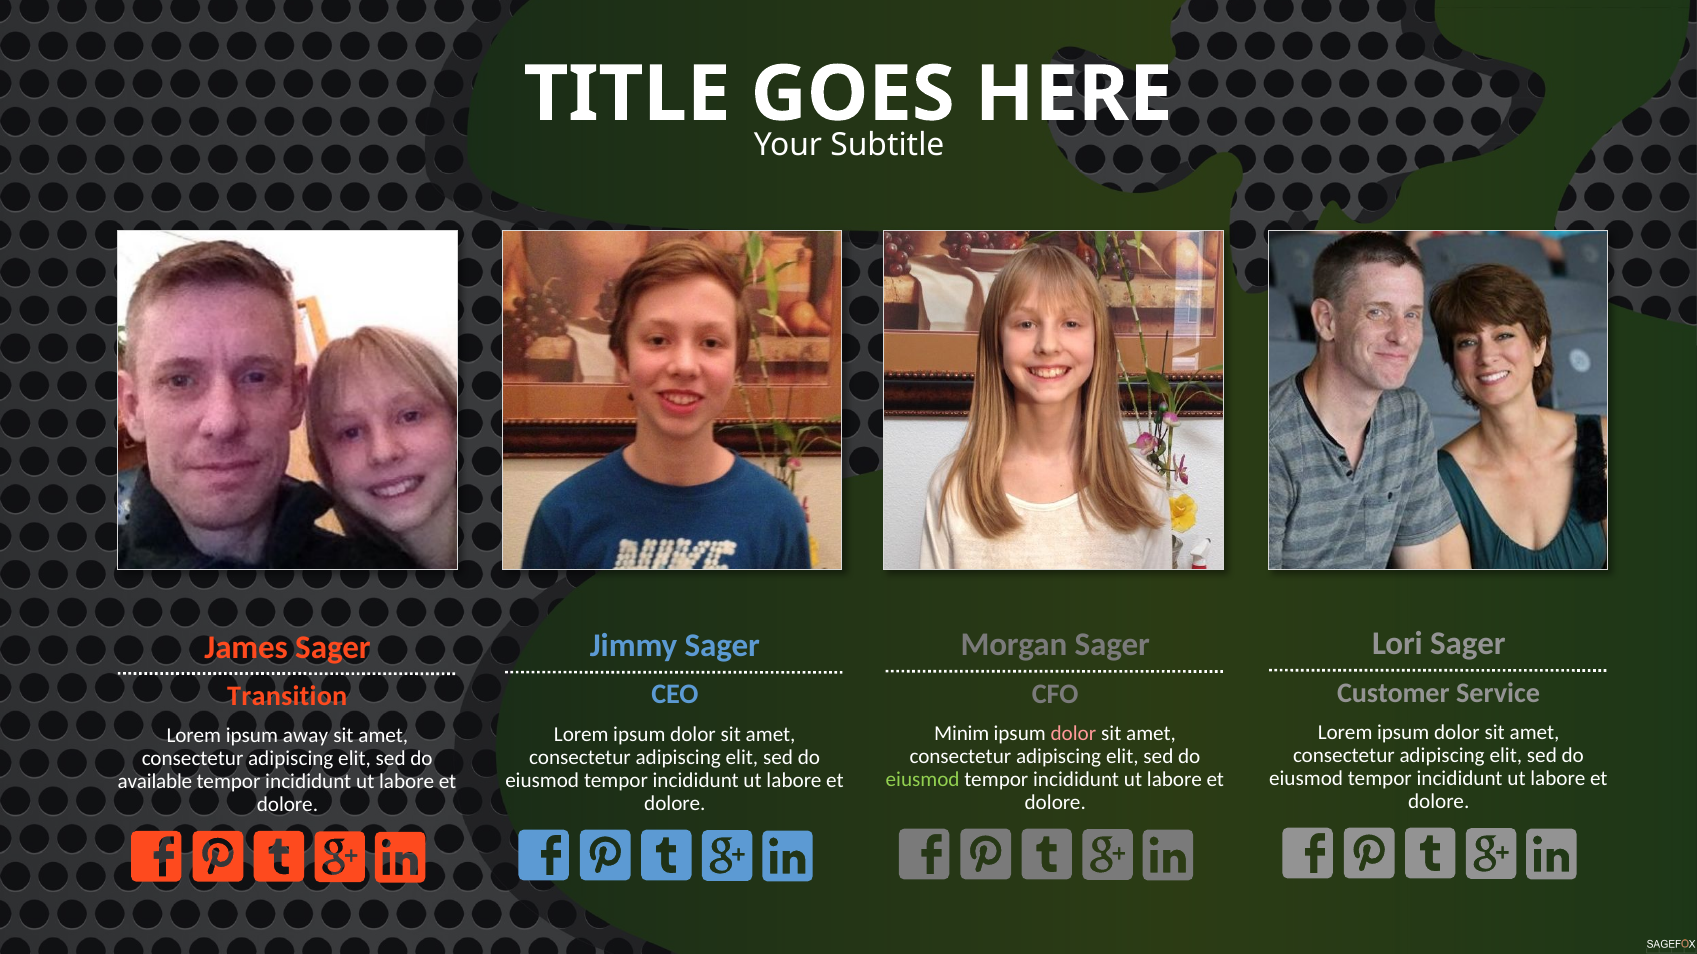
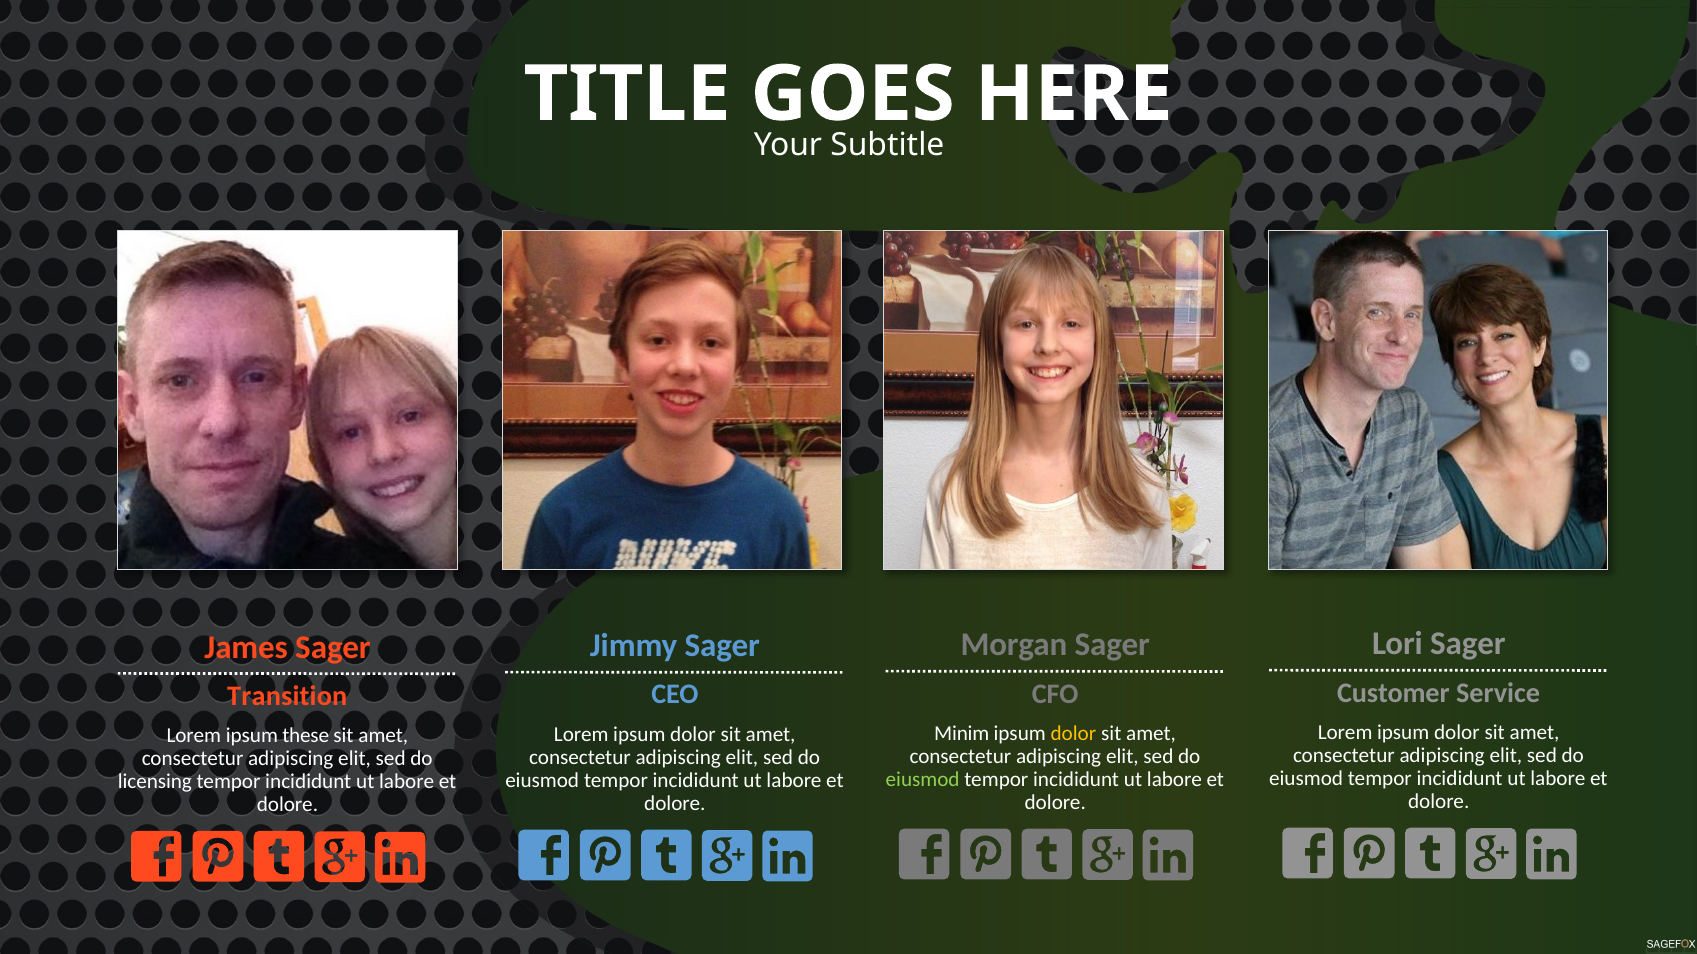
dolor colour: pink -> yellow (1073, 734)
away: away -> these (306, 736)
available: available -> licensing (155, 782)
